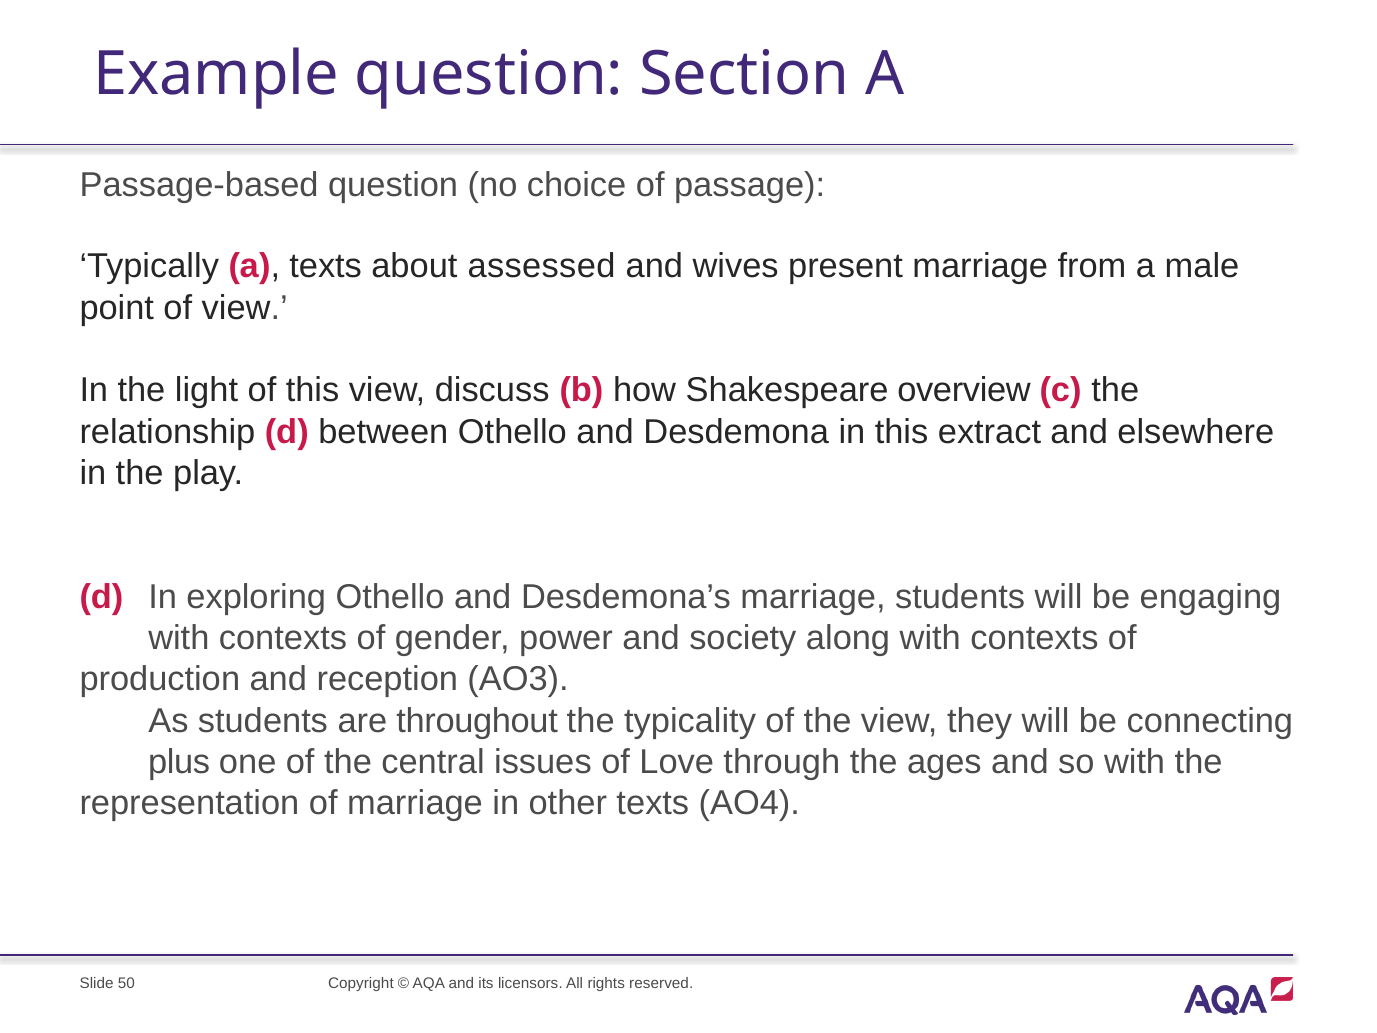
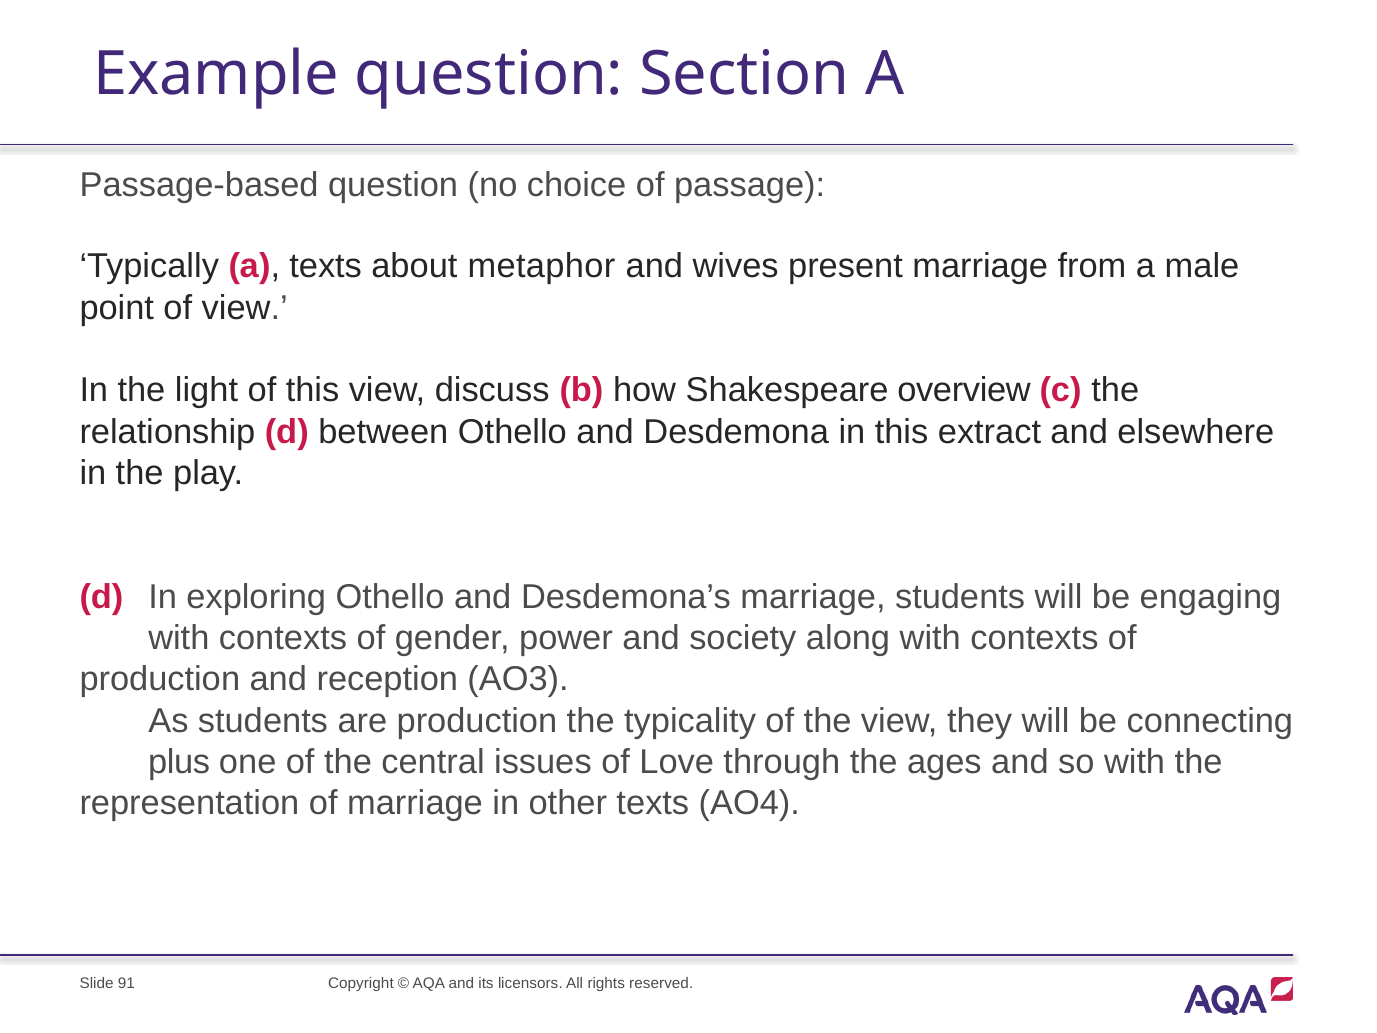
assessed: assessed -> metaphor (541, 266)
are throughout: throughout -> production (477, 721)
50: 50 -> 91 (126, 983)
